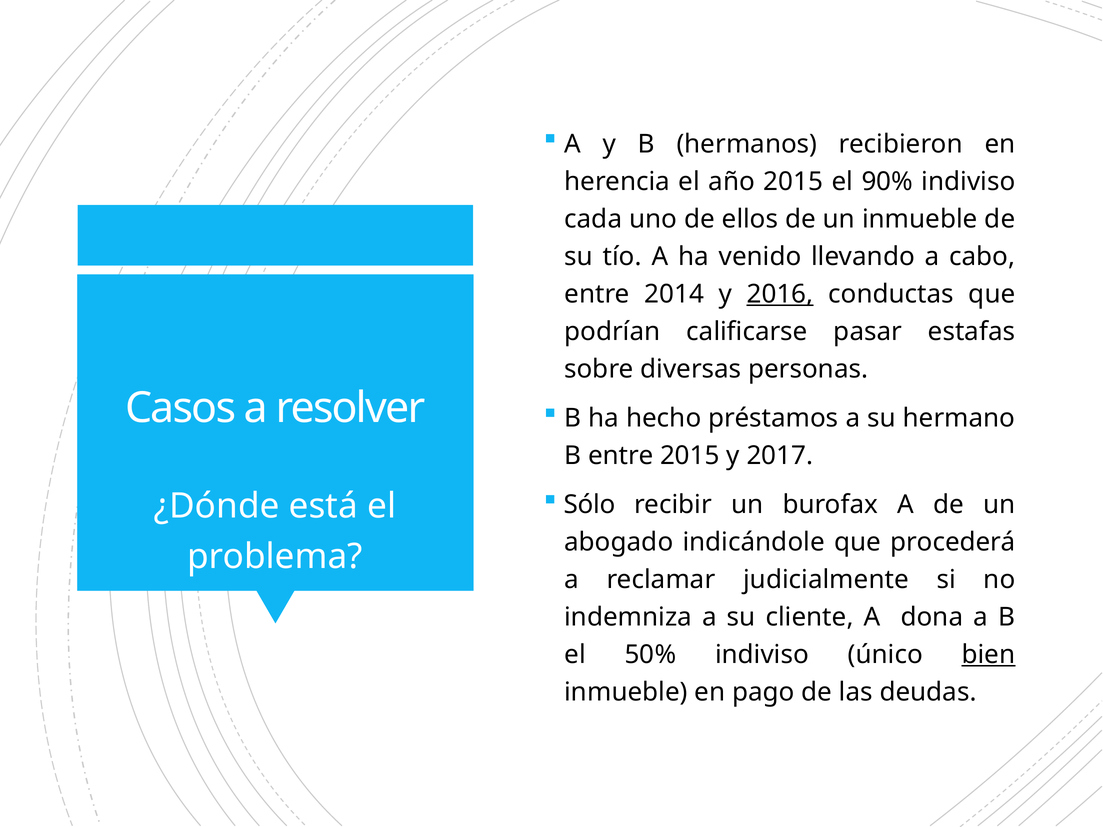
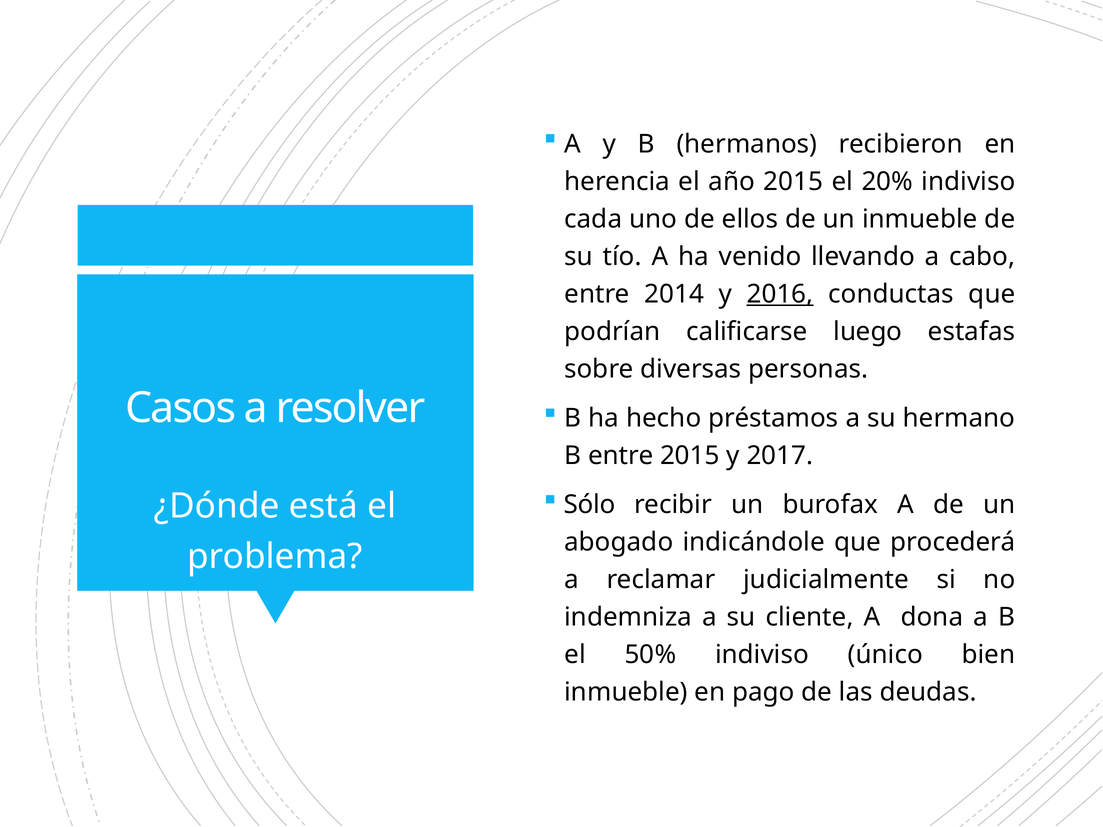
90%: 90% -> 20% (887, 182)
pasar: pasar -> luego (868, 332)
bien underline: present -> none (989, 655)
